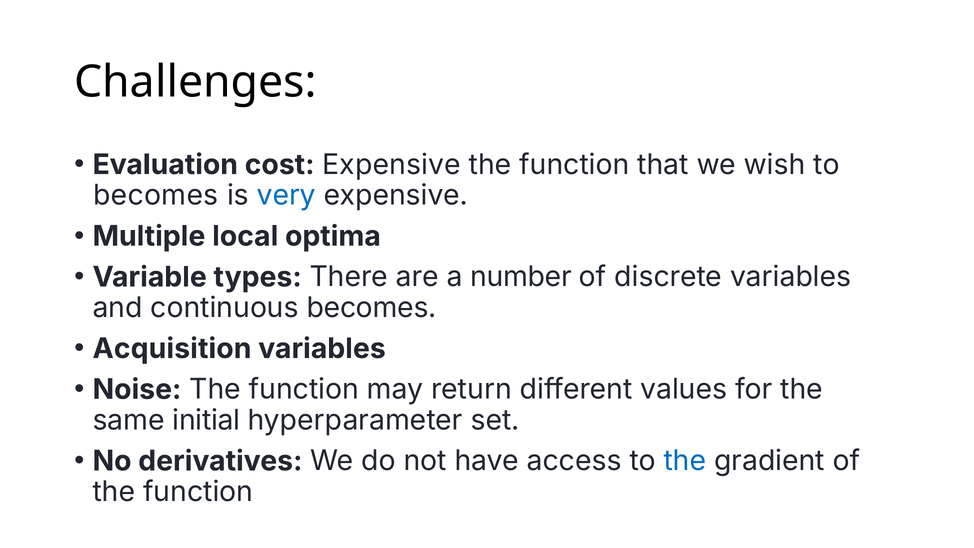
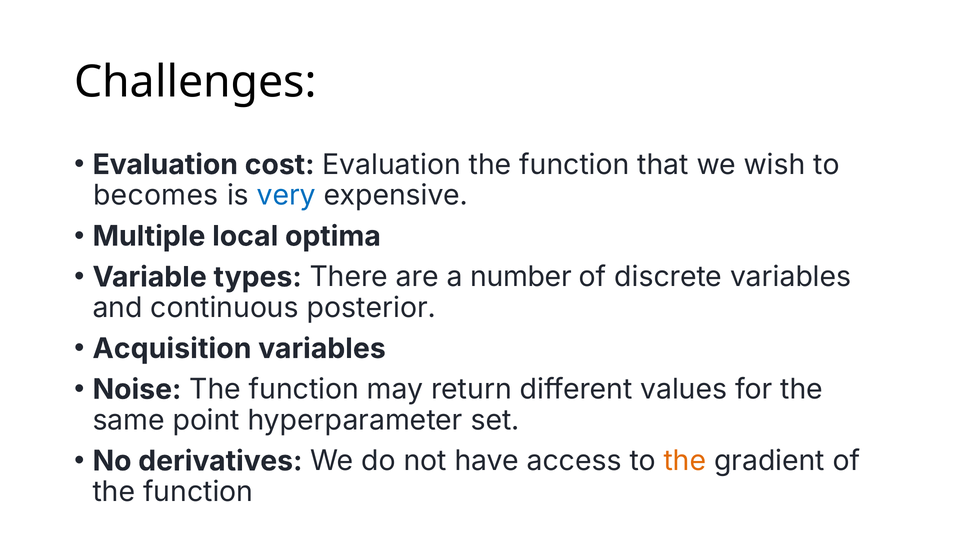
cost Expensive: Expensive -> Evaluation (392, 165)
continuous becomes: becomes -> posterior (371, 308)
initial: initial -> point (206, 420)
the colour: blue -> orange (685, 461)
